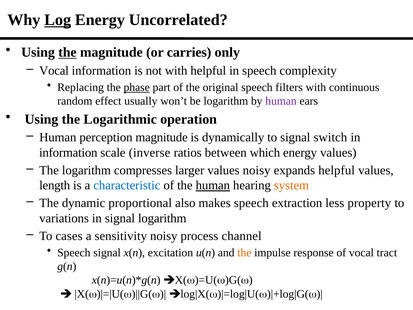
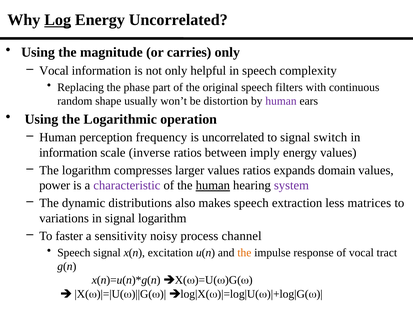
the underline: present -> none (67, 52)
not with: with -> only (176, 71)
phase underline: present -> none (137, 87)
effect: effect -> shape (108, 101)
be logarithm: logarithm -> distortion (226, 101)
perception magnitude: magnitude -> frequency (161, 137)
is dynamically: dynamically -> uncorrelated (233, 137)
which: which -> imply (265, 152)
values noisy: noisy -> ratios (257, 170)
expands helpful: helpful -> domain (337, 170)
length: length -> power (55, 185)
characteristic colour: blue -> purple (127, 185)
system colour: orange -> purple (291, 185)
proportional: proportional -> distributions (140, 203)
property: property -> matrices (369, 203)
cases: cases -> faster (69, 236)
